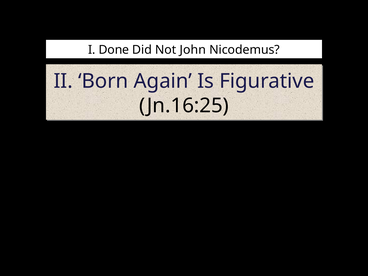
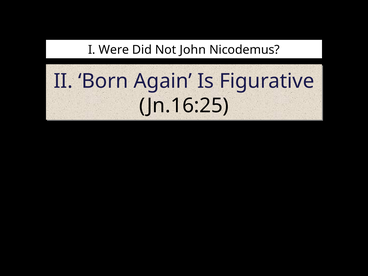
Done: Done -> Were (114, 50)
